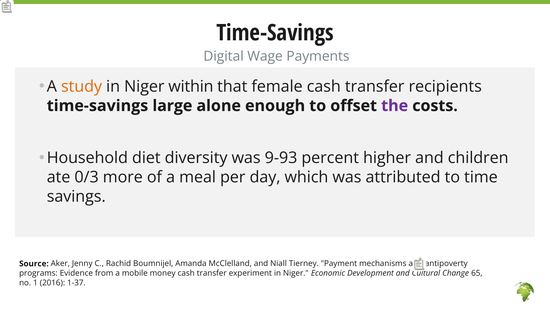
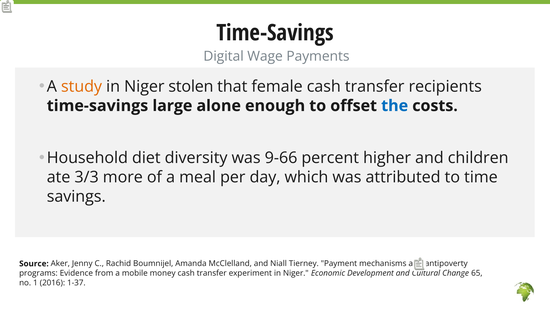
within: within -> stolen (191, 87)
the colour: purple -> blue (395, 106)
9-93: 9-93 -> 9-66 (281, 158)
0/3: 0/3 -> 3/3 (87, 177)
